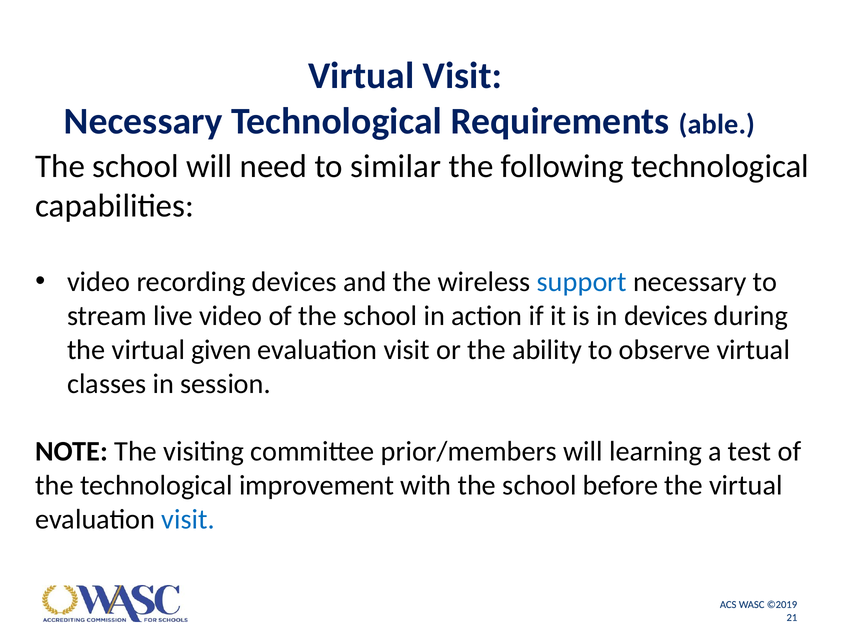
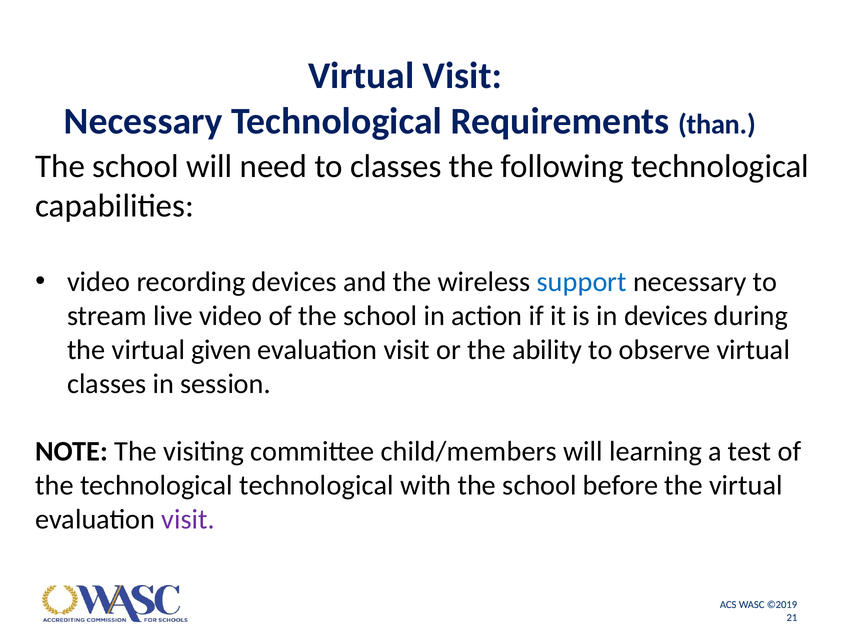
able: able -> than (717, 124)
to similar: similar -> classes (396, 166)
prior/members: prior/members -> child/members (469, 452)
technological improvement: improvement -> technological (316, 485)
visit colour: blue -> purple (188, 519)
